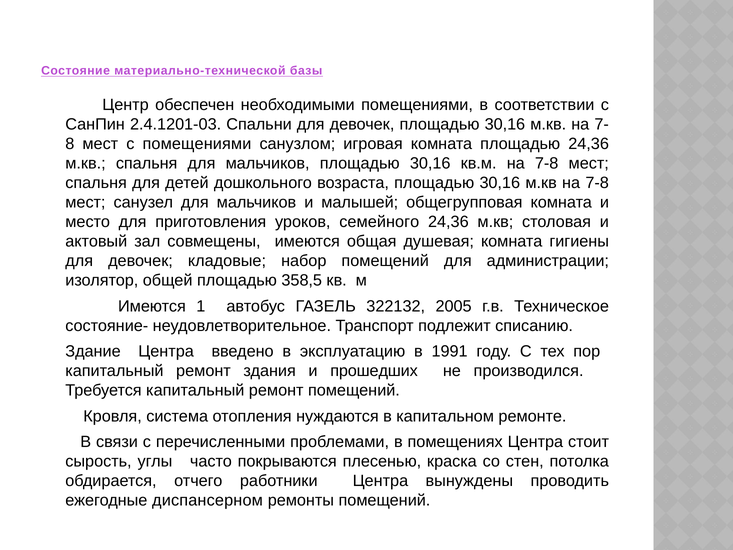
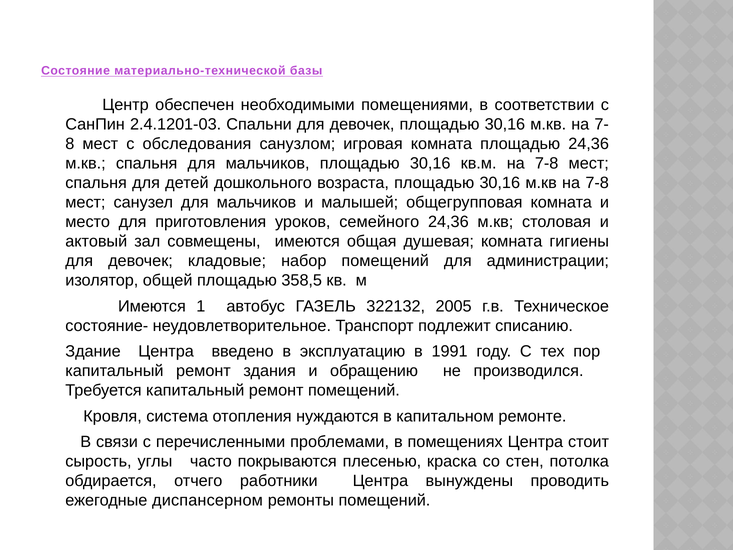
с помещениями: помещениями -> обследования (197, 144)
прошедших: прошедших -> обращению (374, 371)
